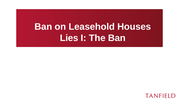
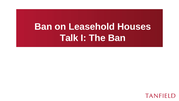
Lies: Lies -> Talk (69, 38)
